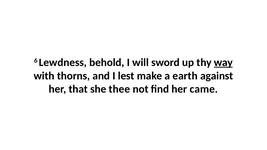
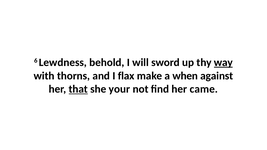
lest: lest -> flax (126, 76)
earth: earth -> when (185, 76)
that underline: none -> present (78, 89)
thee: thee -> your (119, 89)
